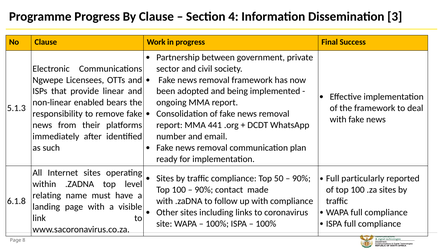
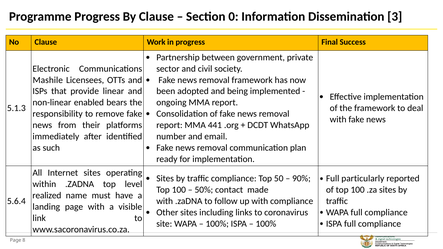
4: 4 -> 0 (233, 16)
Ngwepe: Ngwepe -> Mashile (48, 80)
90%: 90% -> 50% (204, 190)
relating: relating -> realized (47, 196)
6.1.8: 6.1.8 -> 5.6.4 (16, 201)
